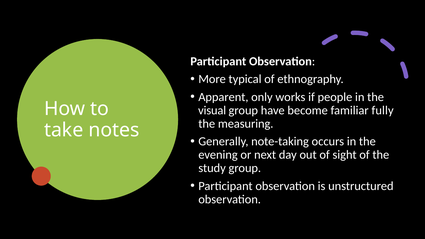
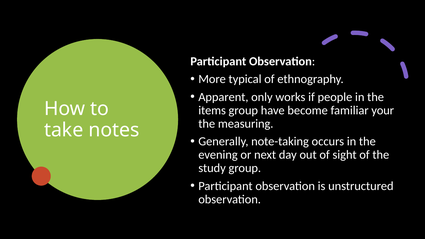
visual: visual -> items (212, 110)
fully: fully -> your (383, 110)
